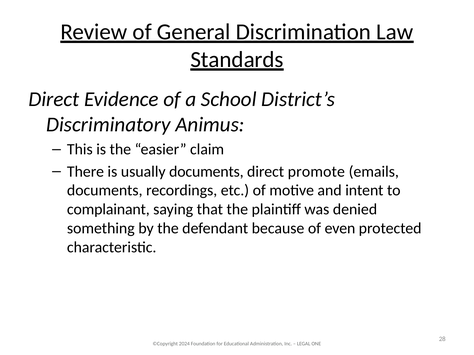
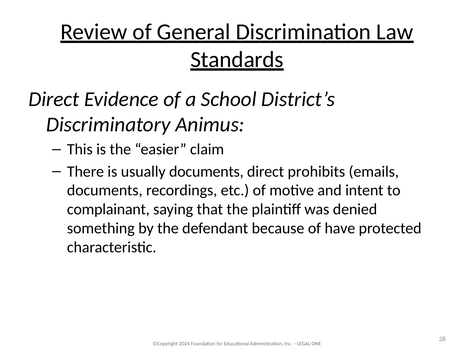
promote: promote -> prohibits (316, 172)
even: even -> have (340, 229)
